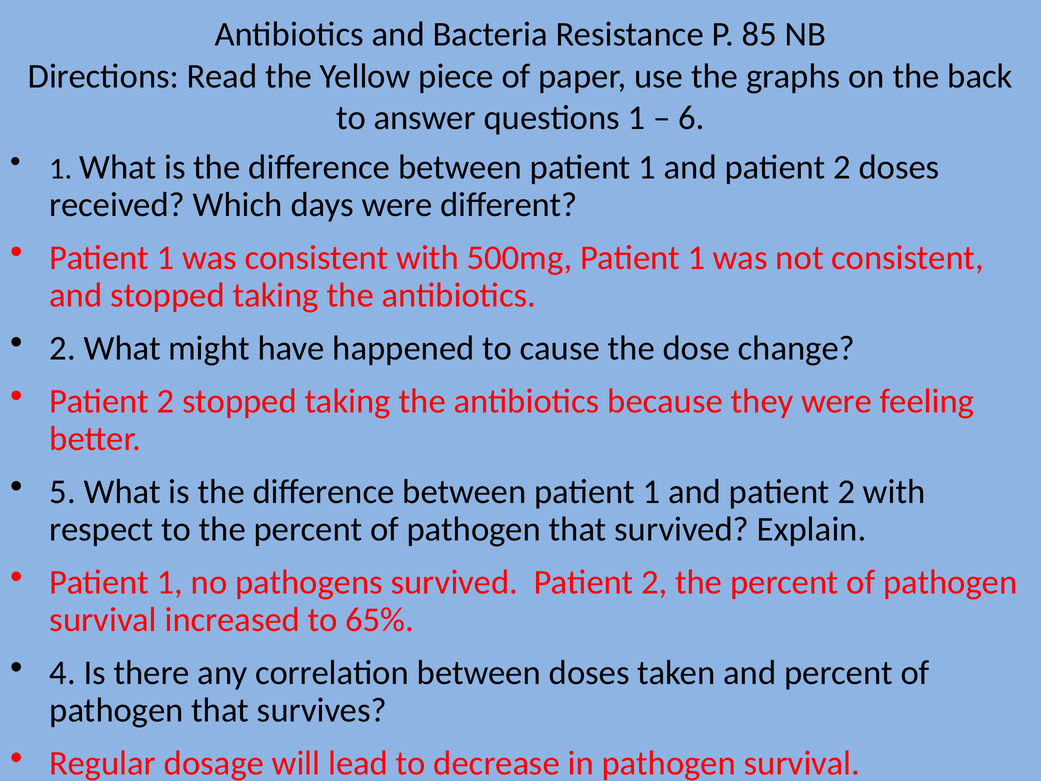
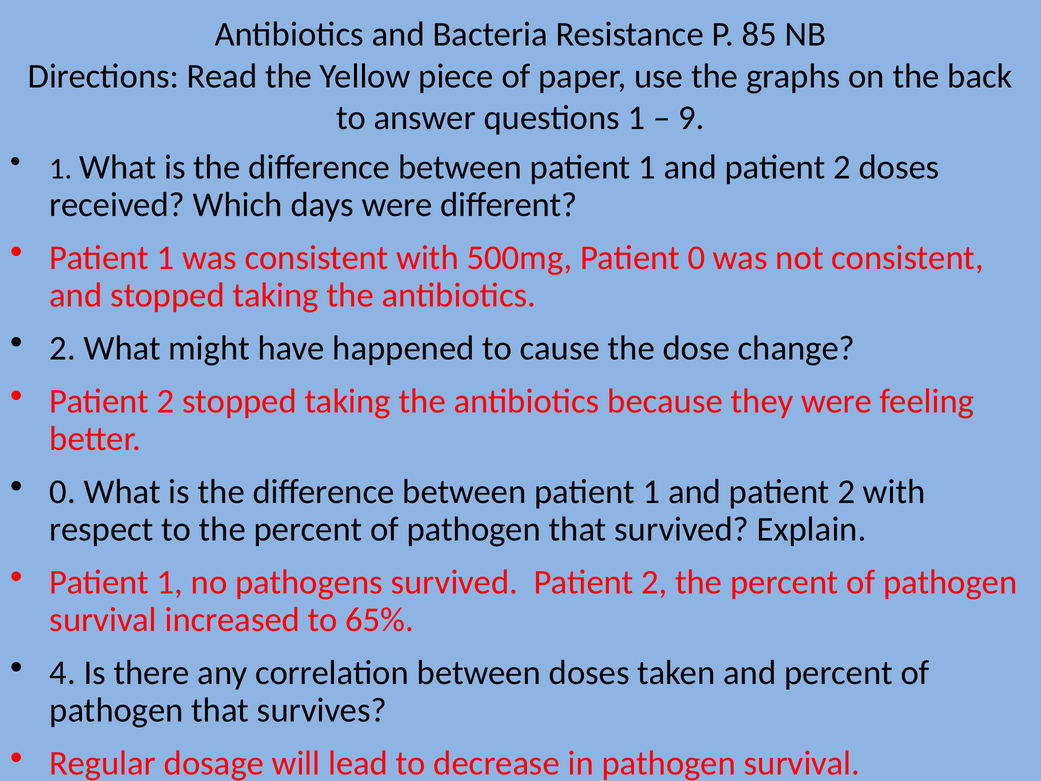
6: 6 -> 9 (691, 118)
500mg Patient 1: 1 -> 0 (696, 258)
5: 5 -> 0 (63, 492)
